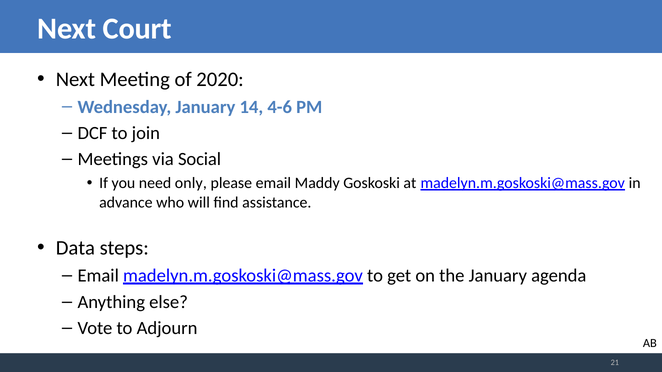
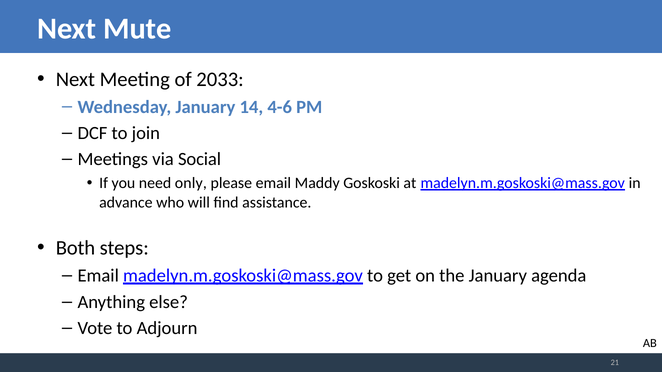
Court: Court -> Mute (137, 29)
2020: 2020 -> 2033 (220, 80)
Data: Data -> Both (75, 248)
